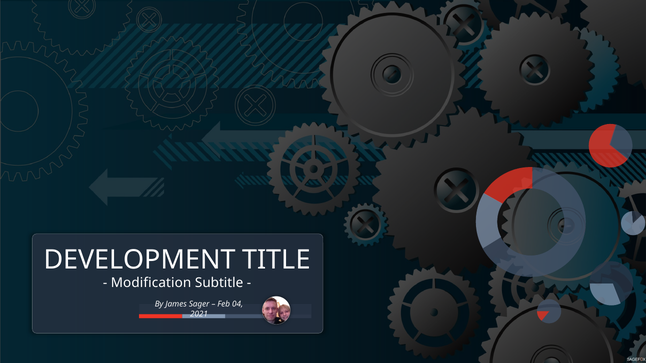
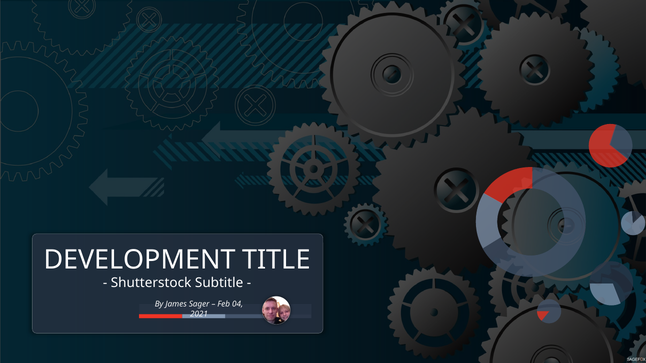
Modification: Modification -> Shutterstock (151, 283)
